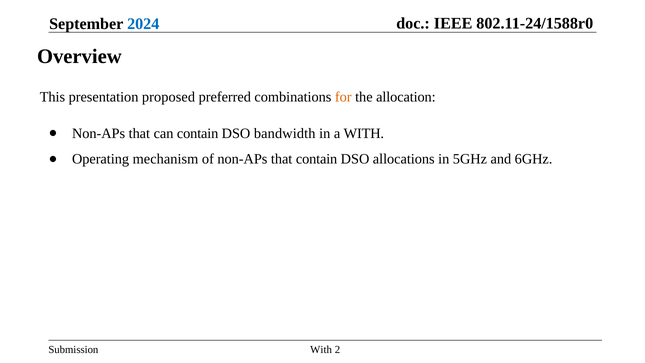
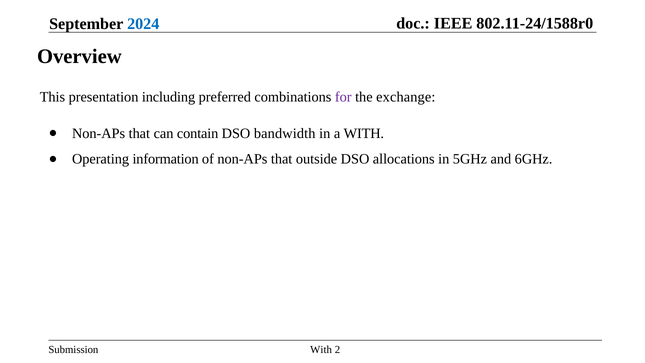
proposed: proposed -> including (169, 97)
for colour: orange -> purple (343, 97)
allocation: allocation -> exchange (406, 97)
mechanism: mechanism -> information (166, 159)
that contain: contain -> outside (317, 159)
